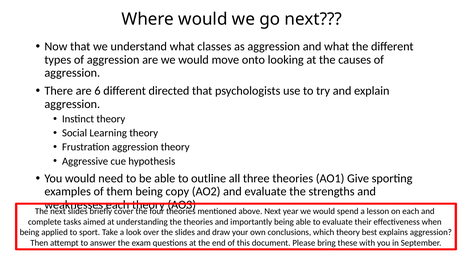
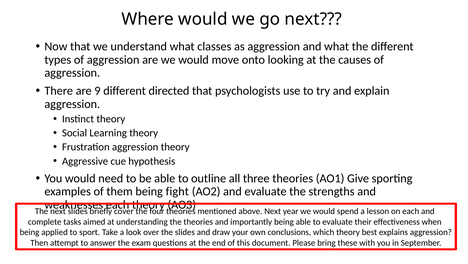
6: 6 -> 9 (97, 91)
copy: copy -> fight (177, 191)
